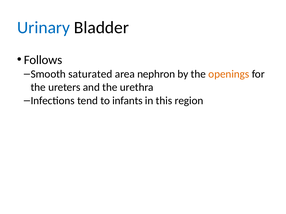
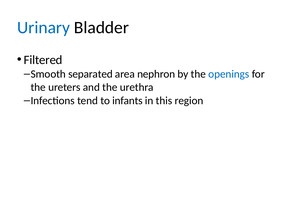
Follows: Follows -> Filtered (43, 60)
saturated: saturated -> separated (90, 74)
openings colour: orange -> blue (229, 74)
